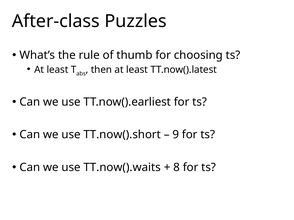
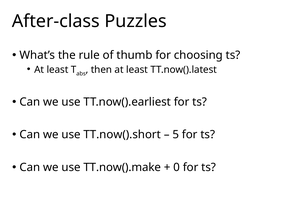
9: 9 -> 5 (176, 135)
TT.now().waits: TT.now().waits -> TT.now().make (122, 168)
8: 8 -> 0 (177, 168)
